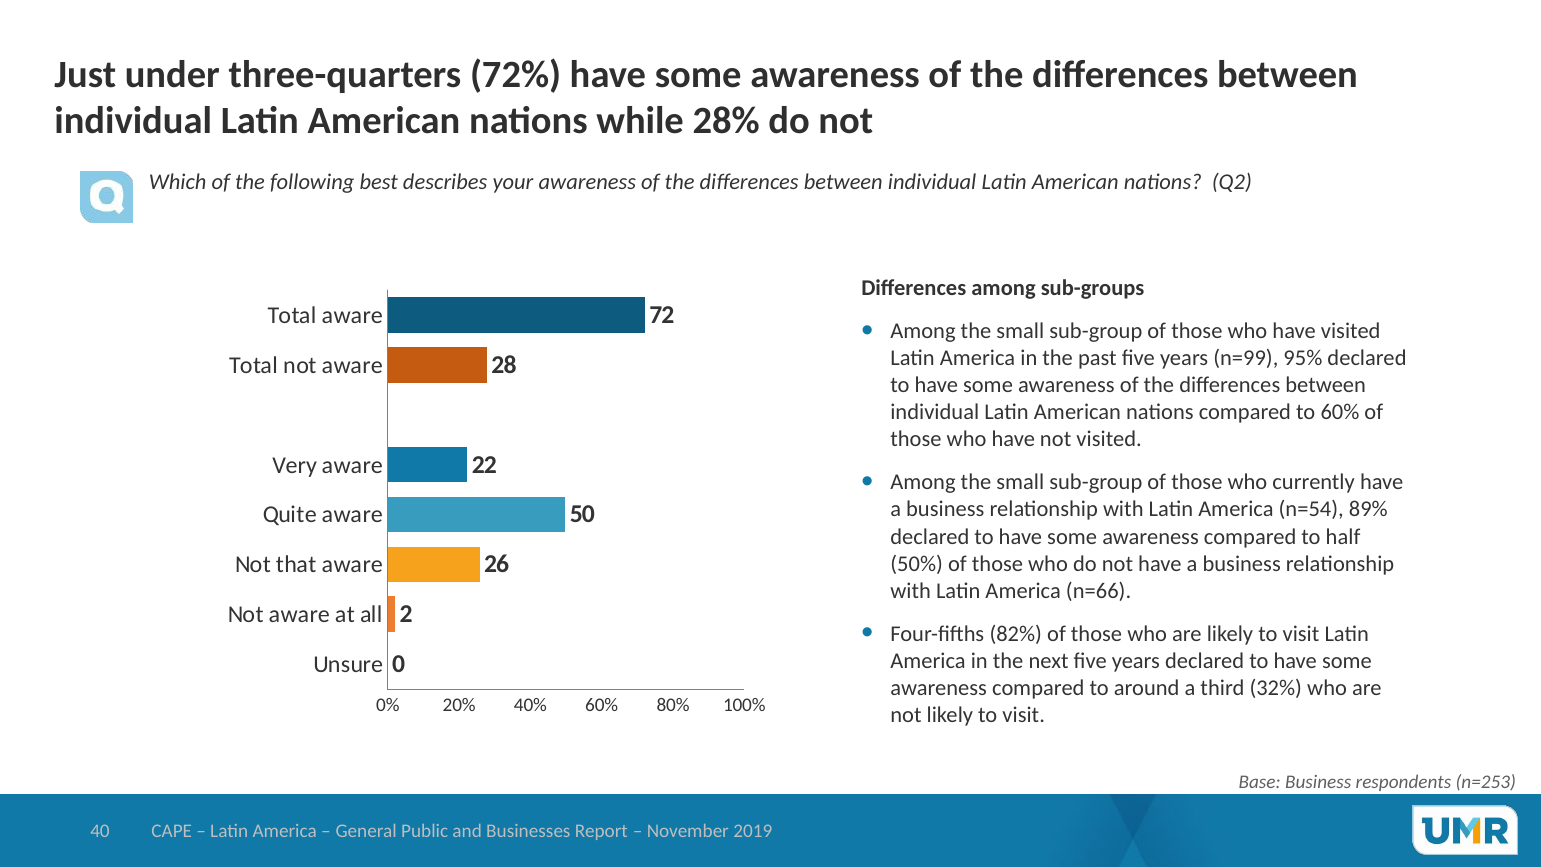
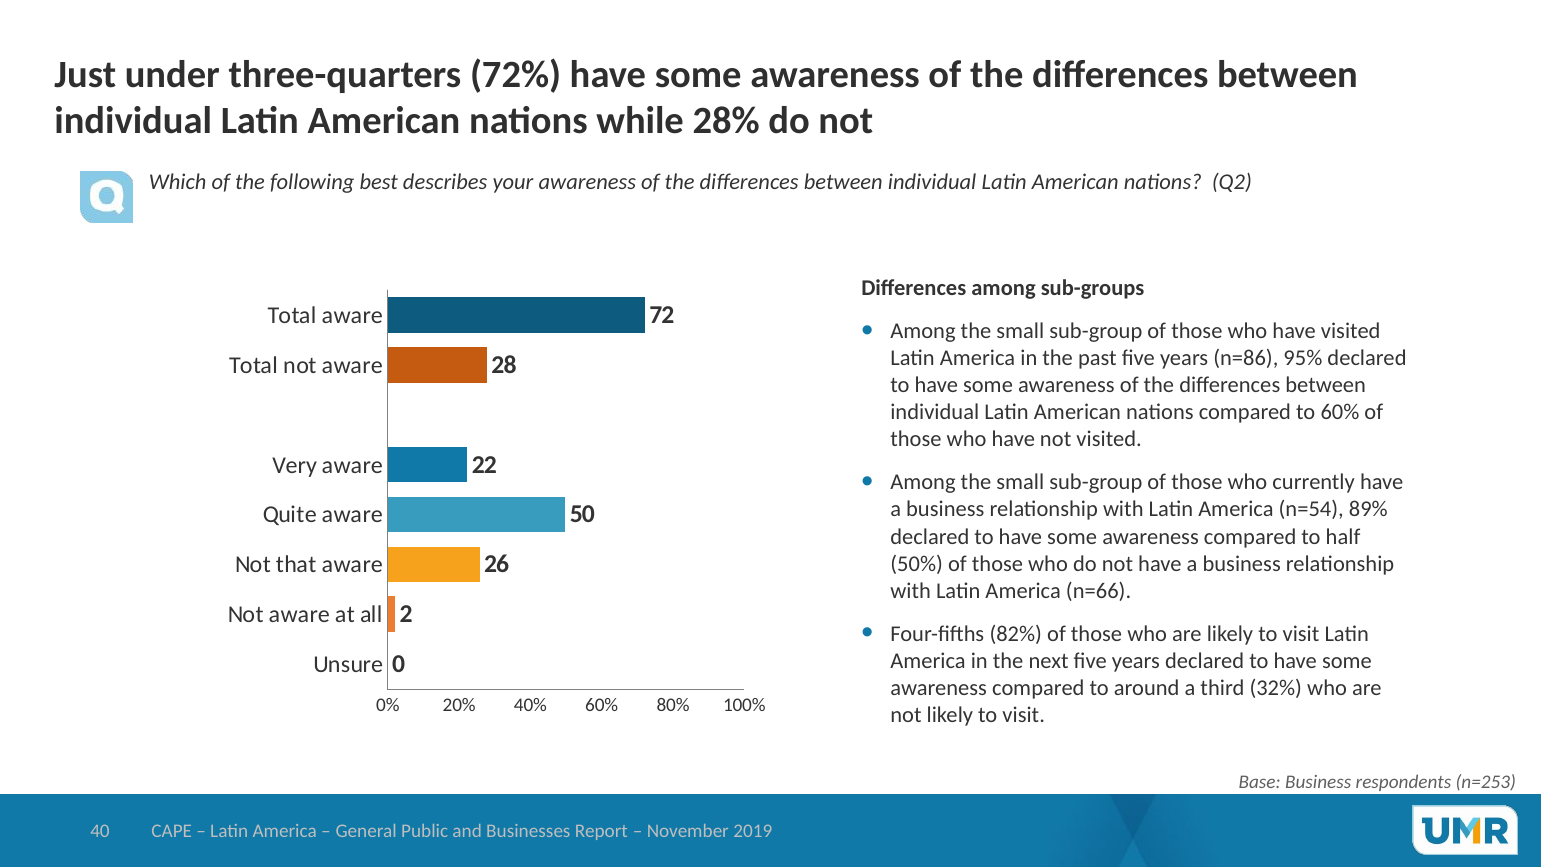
n=99: n=99 -> n=86 (1246, 358)
